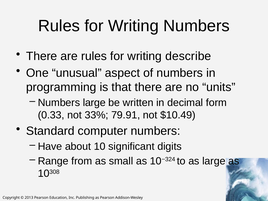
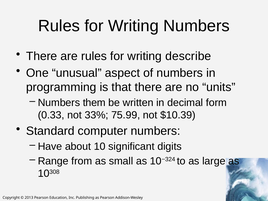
Numbers large: large -> them (94, 103)
79.91: 79.91 -> 75.99 (126, 115)
$10.49: $10.49 -> $10.39 (178, 115)
